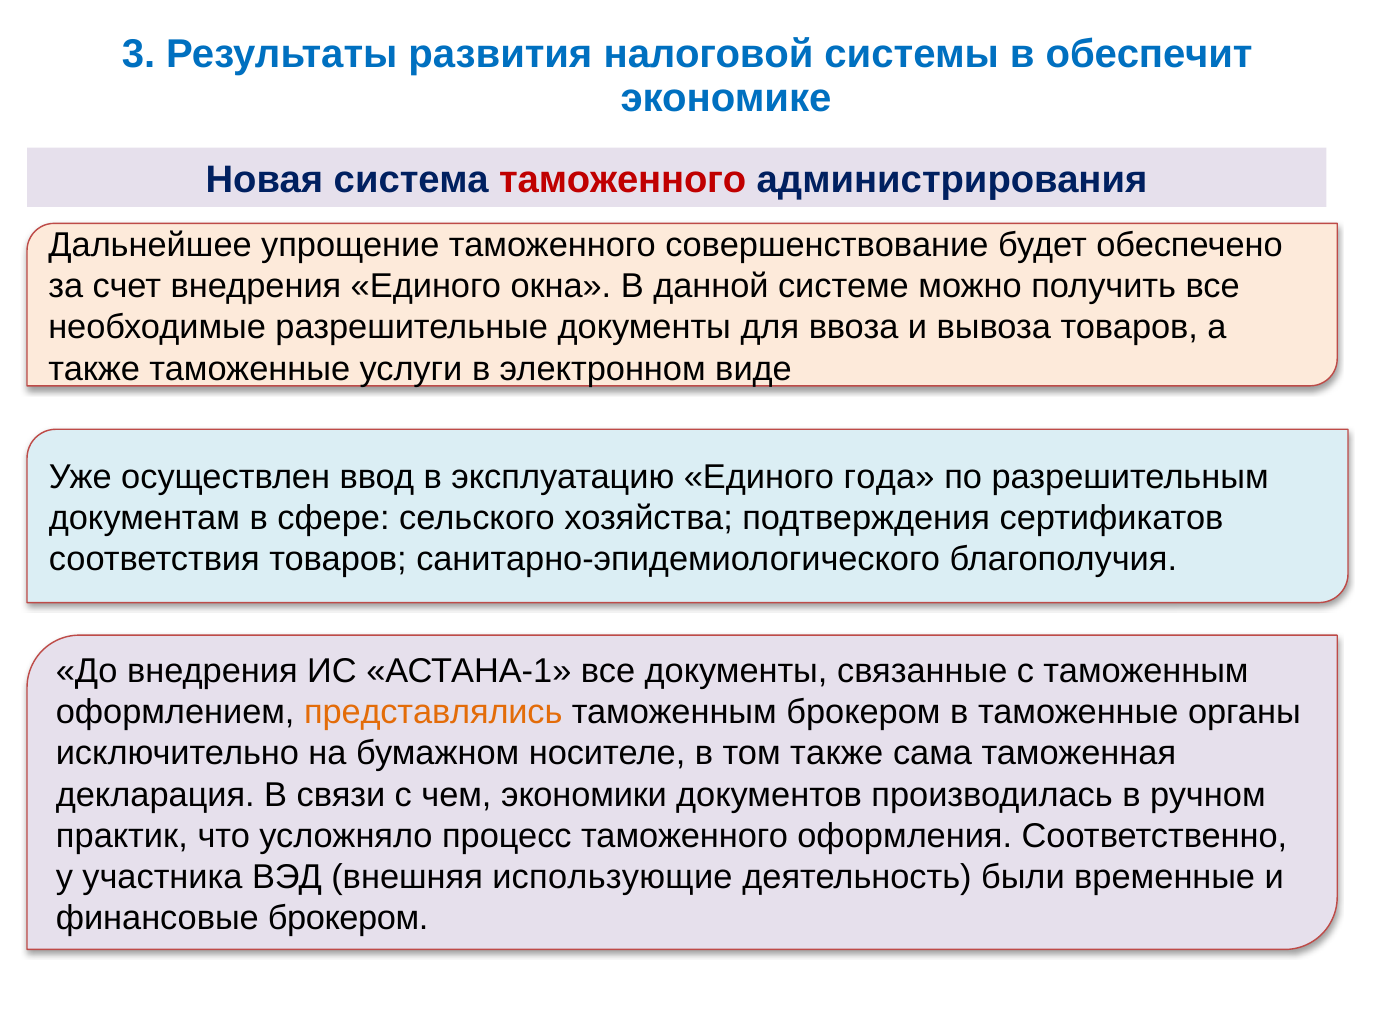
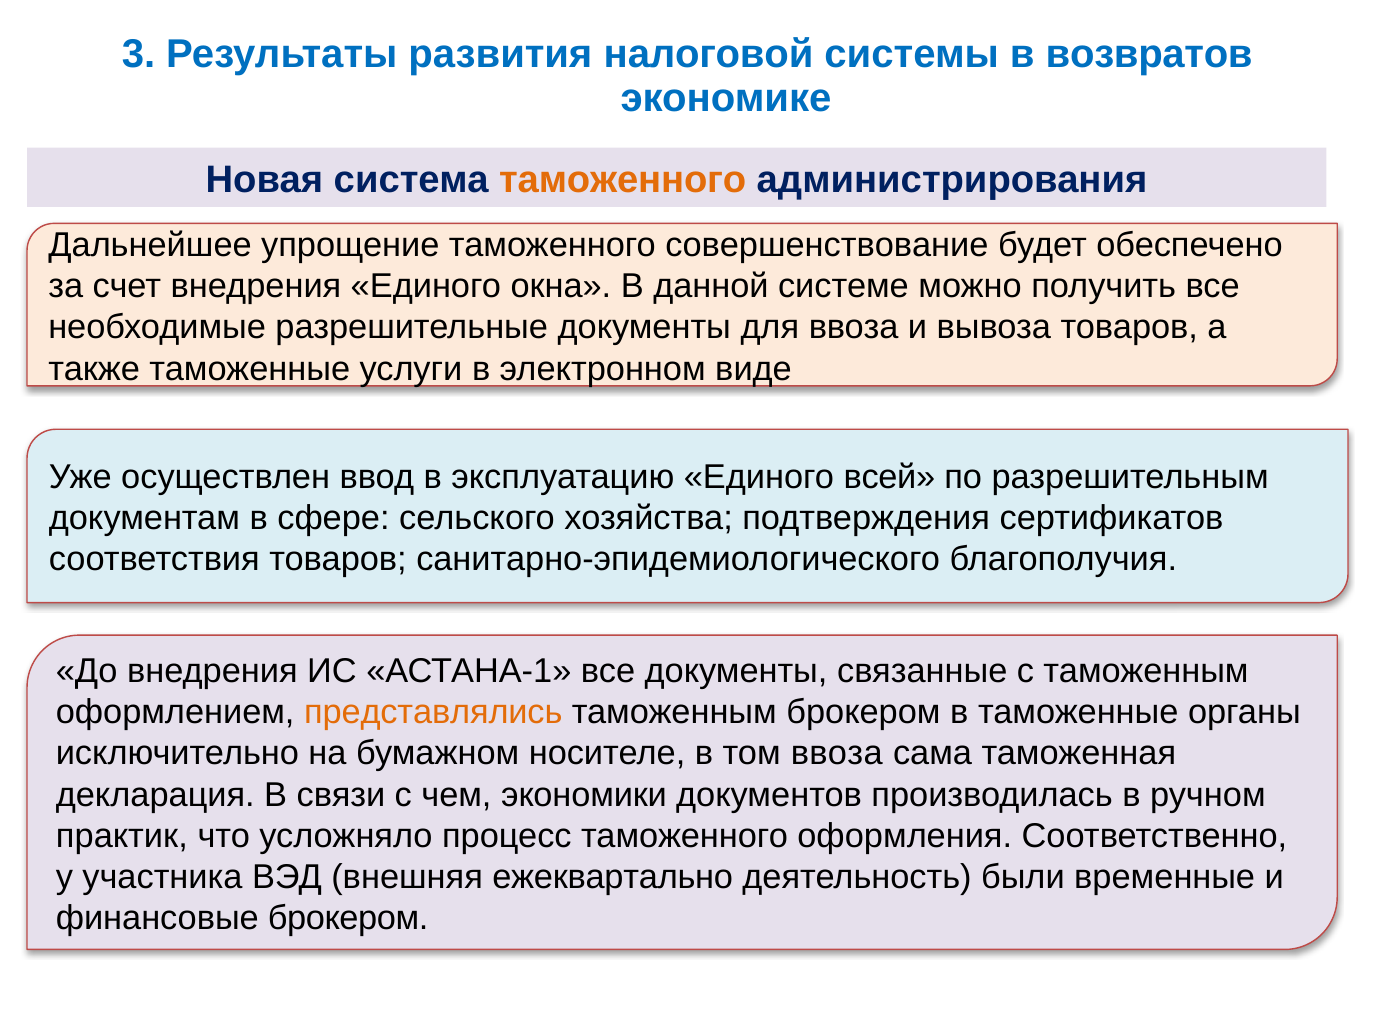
обеспечит: обеспечит -> возвратов (1149, 55)
таможенного colour: red -> orange (623, 180)
года: года -> всей (889, 477)
том также: также -> ввоза (837, 753)
использующие: использующие -> ежеквартально (613, 877)
